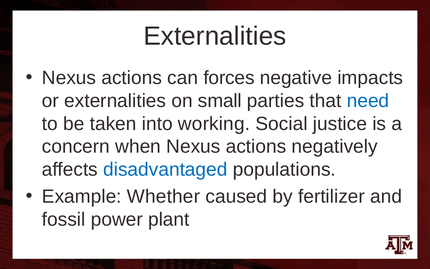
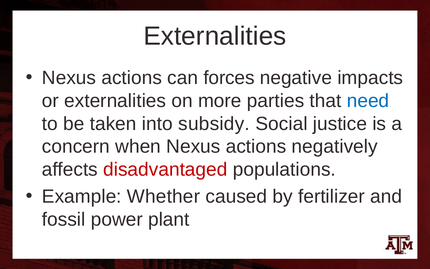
small: small -> more (220, 101)
working: working -> subsidy (214, 124)
disadvantaged colour: blue -> red (165, 170)
